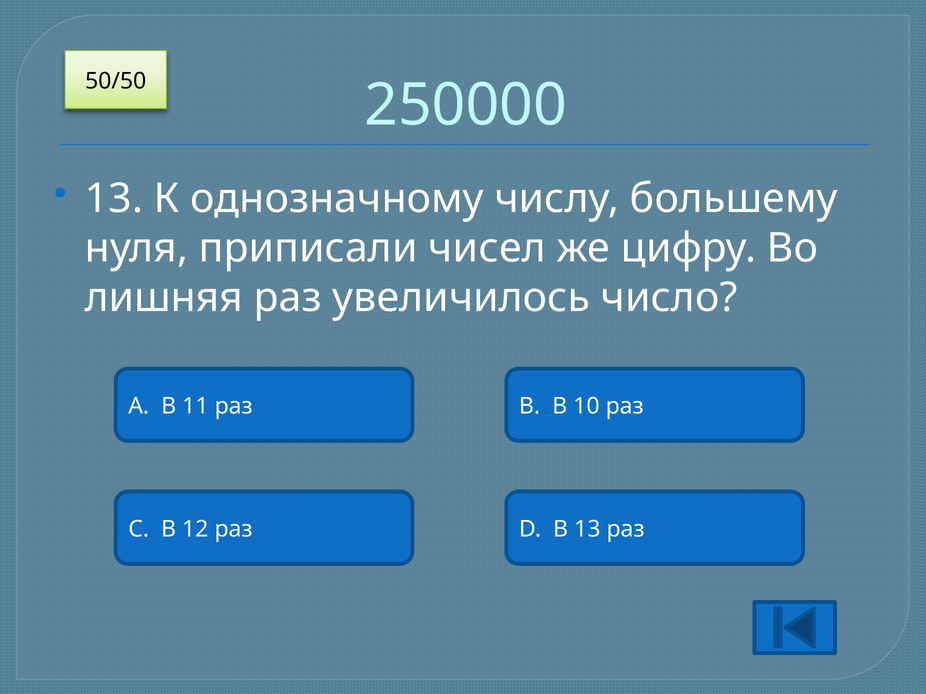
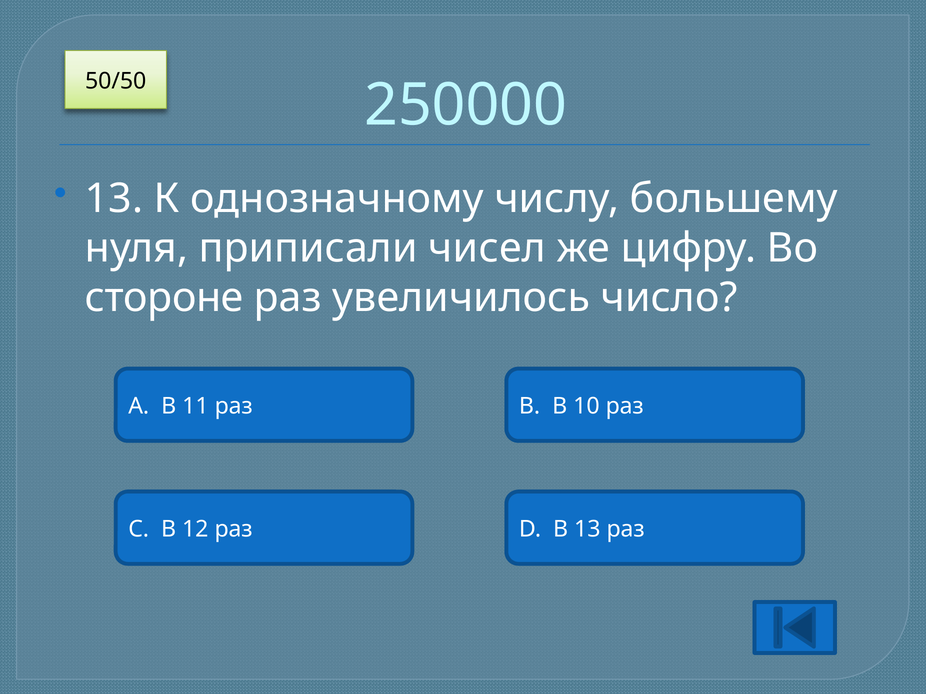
лишняя: лишняя -> стороне (164, 298)
